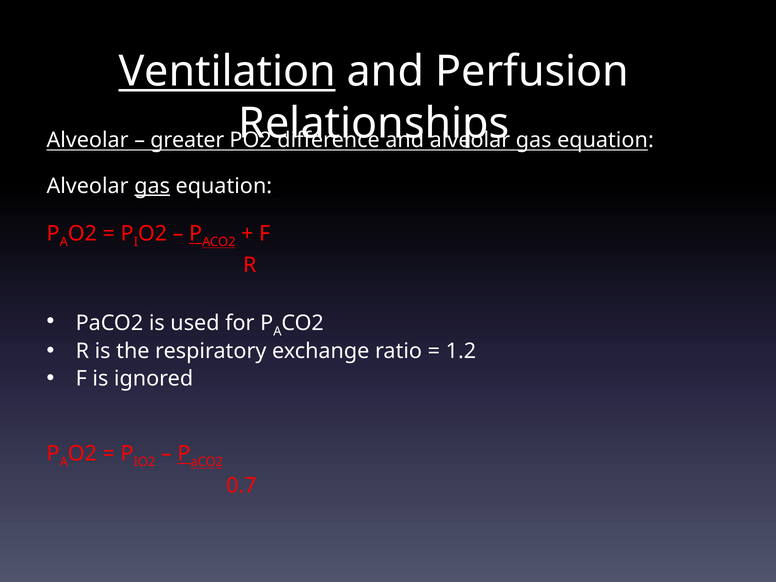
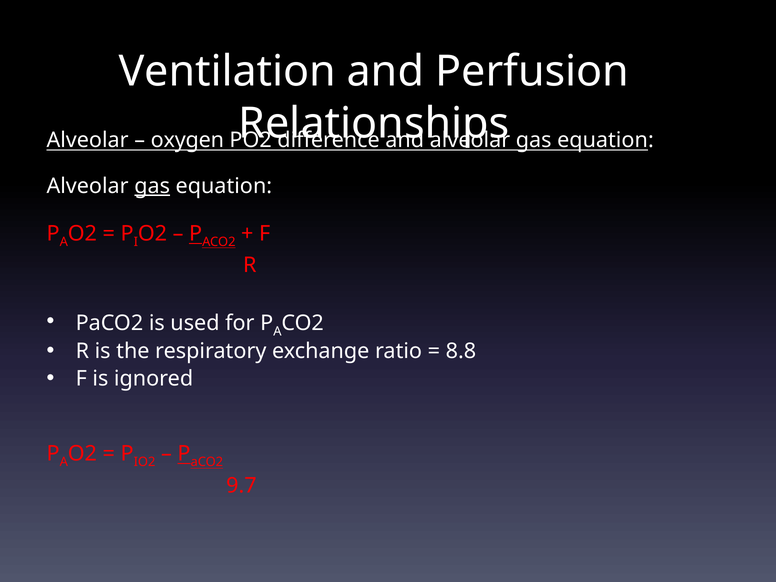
Ventilation underline: present -> none (227, 72)
greater: greater -> oxygen (187, 140)
1.2: 1.2 -> 8.8 (461, 351)
0.7: 0.7 -> 9.7 (241, 485)
